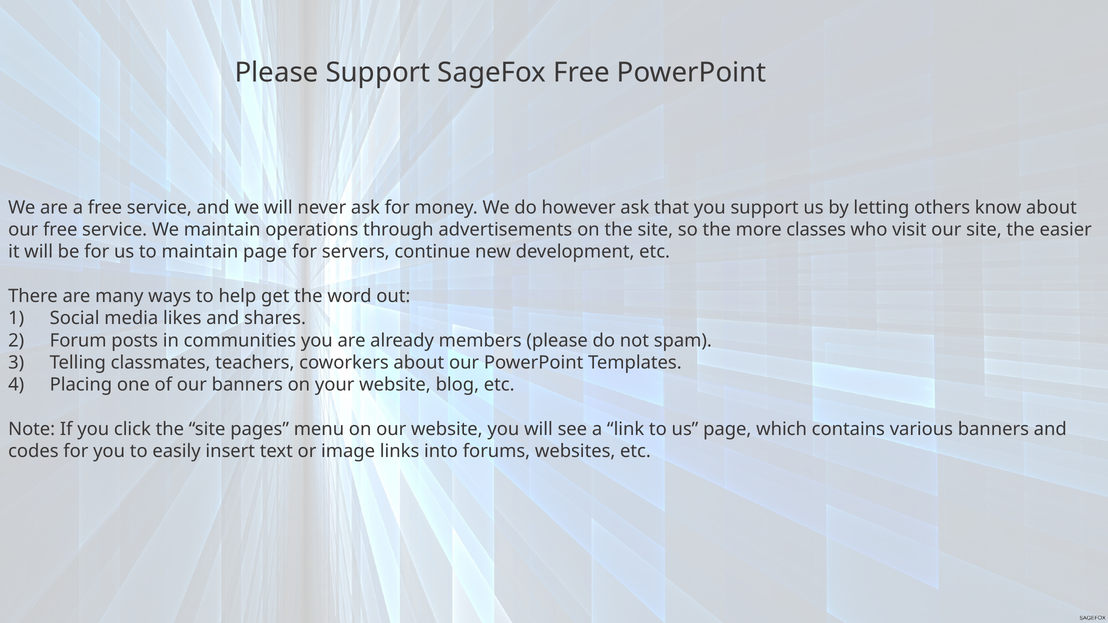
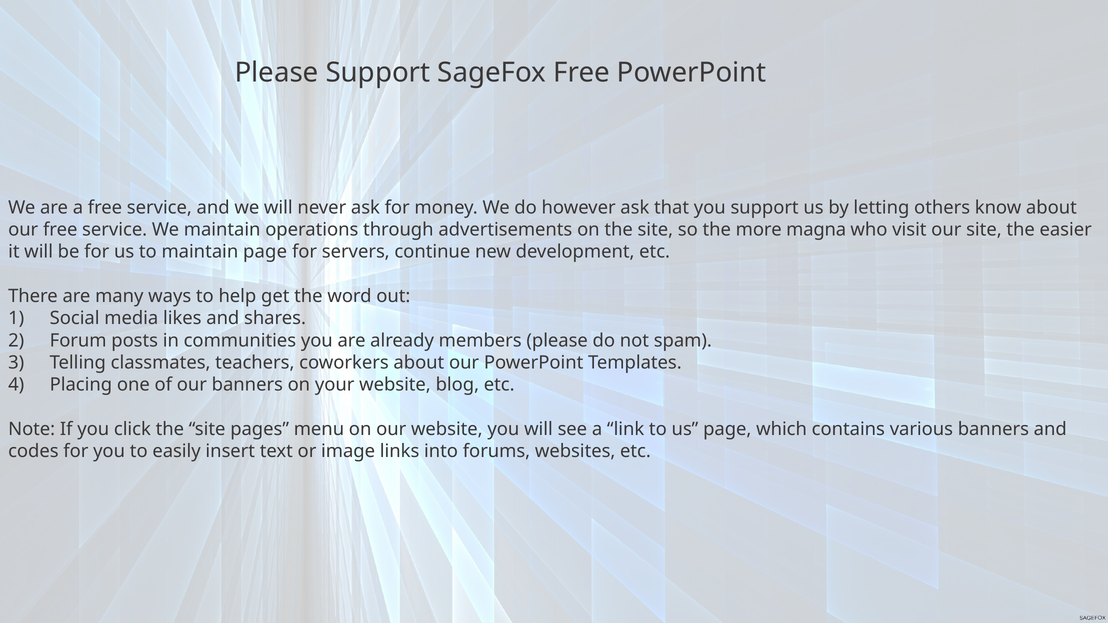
classes: classes -> magna (816, 230)
